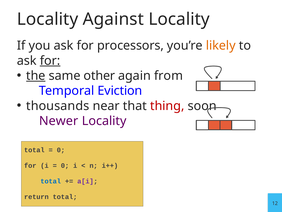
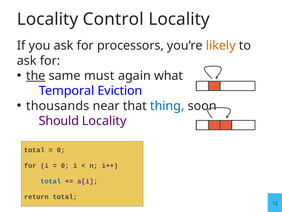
Against: Against -> Control (113, 19)
for underline: present -> none (50, 61)
other: other -> must (99, 76)
from: from -> what (169, 76)
thing colour: red -> blue (167, 106)
Newer: Newer -> Should (59, 121)
